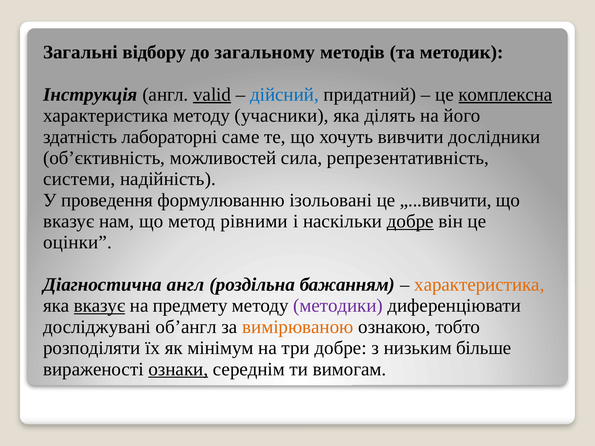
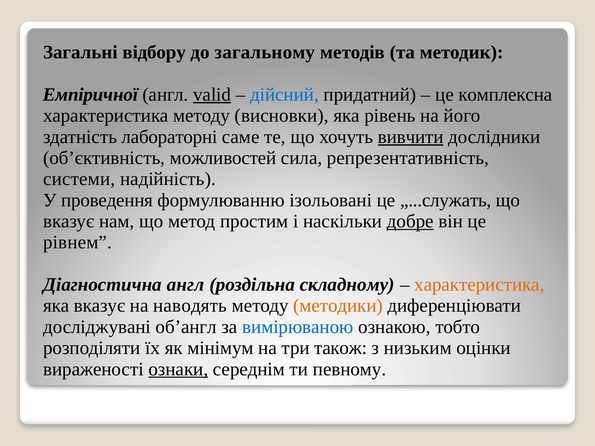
Інструкція: Інструкція -> Емпіричної (90, 95)
комплексна underline: present -> none (505, 95)
учасники: учасники -> висновки (282, 116)
ділять: ділять -> рівень (390, 116)
вивчити underline: none -> present (411, 137)
„...вивчити: „...вивчити -> „...служать (446, 200)
рівними: рівними -> простим (254, 221)
оцінки: оцінки -> рівнем (78, 243)
бажанням: бажанням -> складному (347, 285)
вказує underline: present -> none (100, 306)
предмету: предмету -> наводять (190, 306)
методики colour: purple -> orange (338, 306)
вимірюваною colour: orange -> blue (298, 327)
три добре: добре -> також (341, 348)
більше: більше -> оцінки (484, 348)
вимогам: вимогам -> певному (350, 369)
